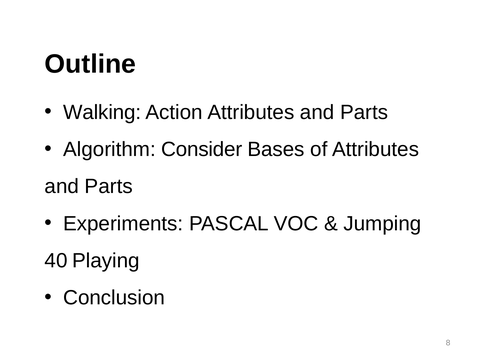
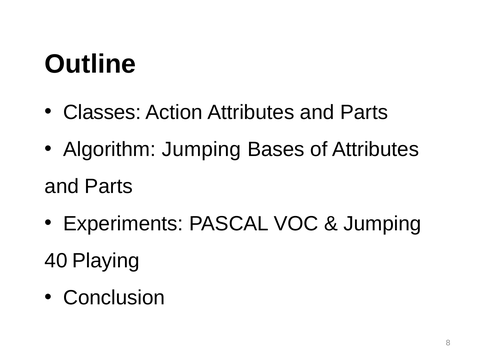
Walking: Walking -> Classes (102, 112)
Algorithm Consider: Consider -> Jumping (202, 149)
